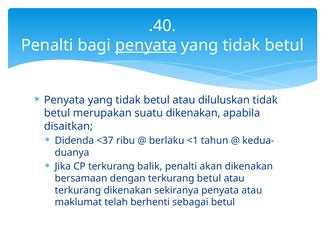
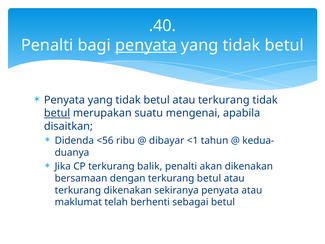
tidak betul atau diluluskan: diluluskan -> terkurang (224, 100)
betul underline: none -> present (57, 113)
suatu dikenakan: dikenakan -> mengenai (193, 113)
<37: <37 -> <56 (105, 140)
berlaku: berlaku -> dibayar (167, 140)
